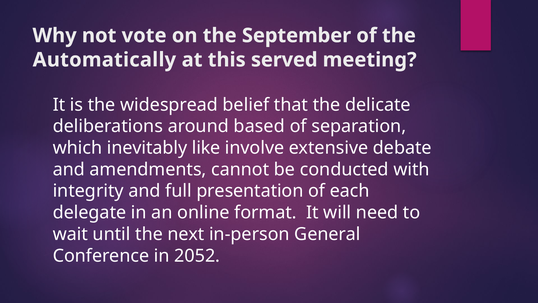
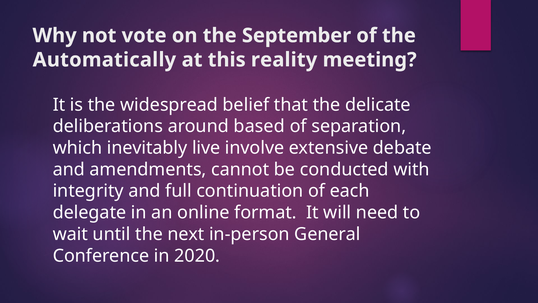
served: served -> reality (284, 60)
like: like -> live (206, 148)
presentation: presentation -> continuation (250, 191)
2052: 2052 -> 2020 (197, 255)
